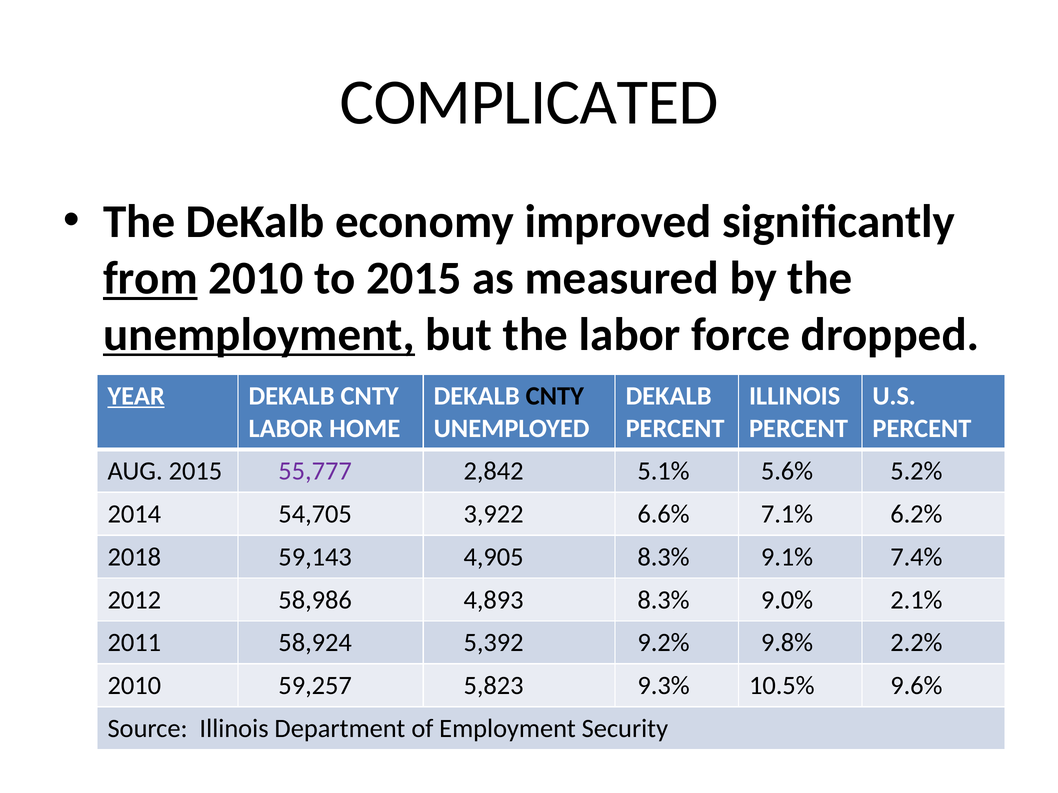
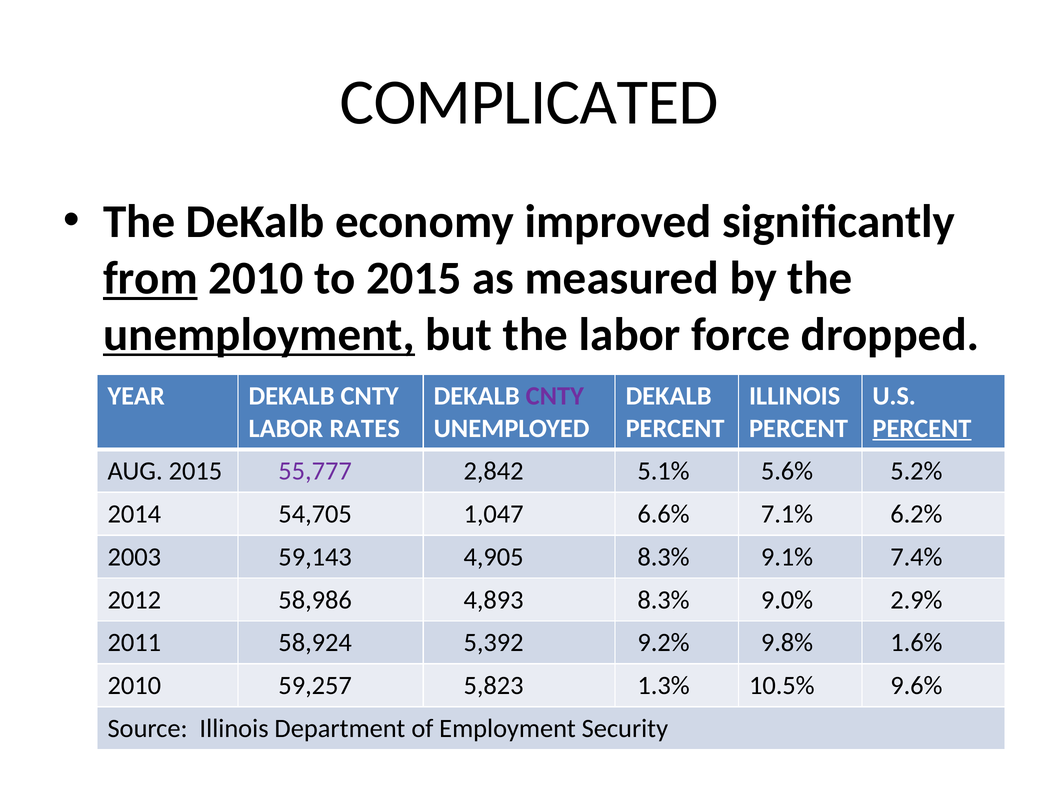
YEAR underline: present -> none (136, 396)
CNTY colour: black -> purple (555, 396)
HOME: HOME -> RATES (365, 429)
PERCENT underline: none -> present (922, 429)
3,922: 3,922 -> 1,047 (494, 514)
2018: 2018 -> 2003 (134, 557)
2.1%: 2.1% -> 2.9% (916, 600)
2.2%: 2.2% -> 1.6% (916, 643)
9.3%: 9.3% -> 1.3% (664, 686)
